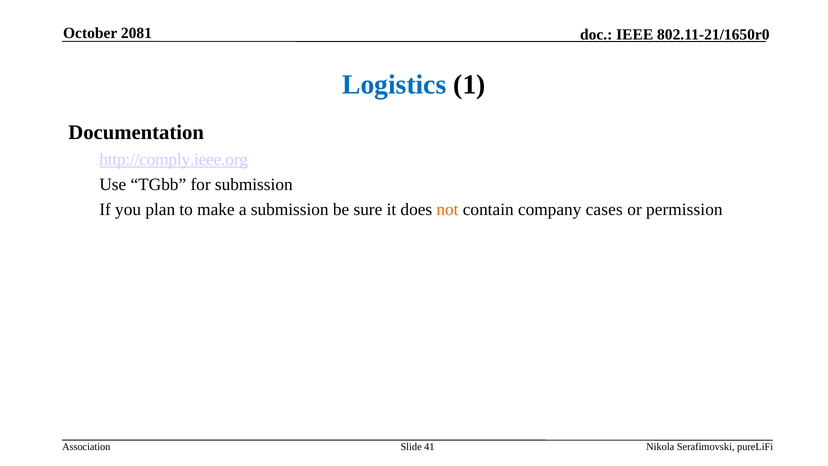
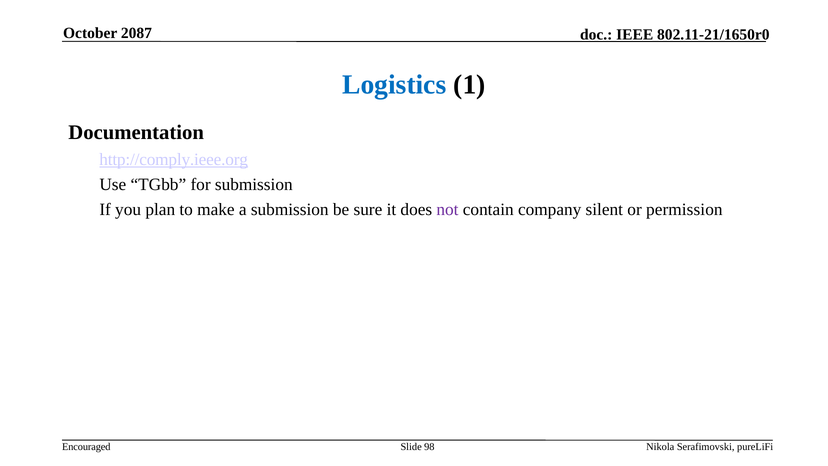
2081: 2081 -> 2087 (136, 33)
not colour: orange -> purple (447, 209)
cases: cases -> silent (604, 209)
Association: Association -> Encouraged (86, 447)
41: 41 -> 98 (429, 447)
